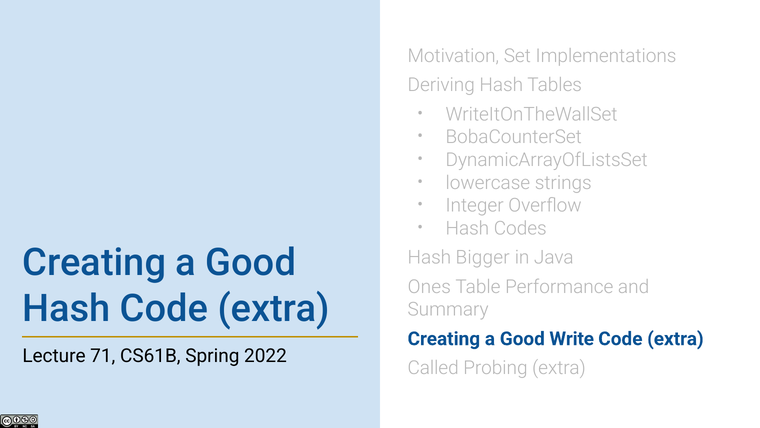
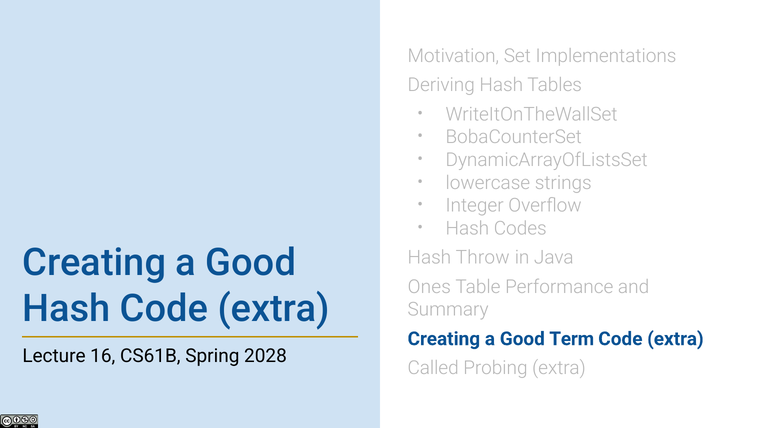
Bigger: Bigger -> Throw (483, 257)
Write: Write -> Term (572, 338)
71: 71 -> 16 (103, 356)
2022: 2022 -> 2028 (265, 356)
